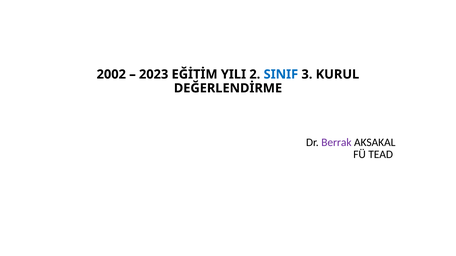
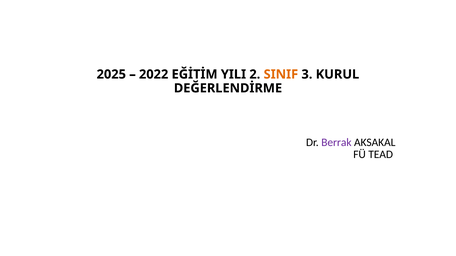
2002: 2002 -> 2025 (111, 74)
2023: 2023 -> 2022 (154, 74)
SINIF colour: blue -> orange (281, 74)
